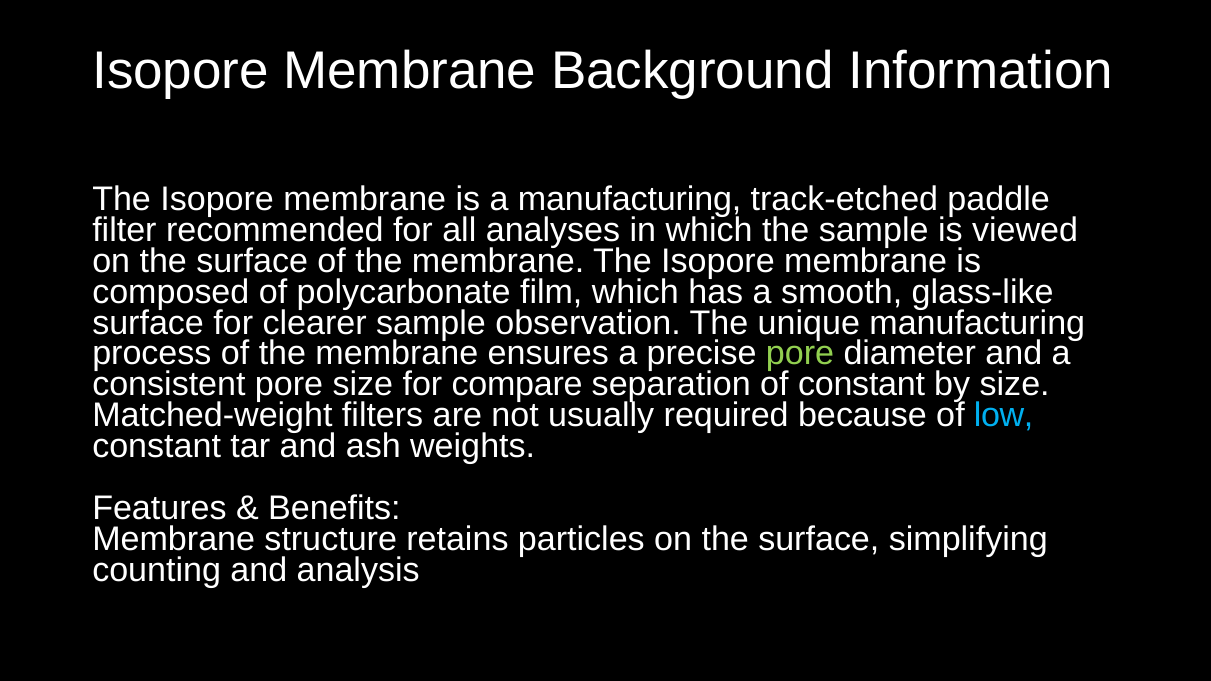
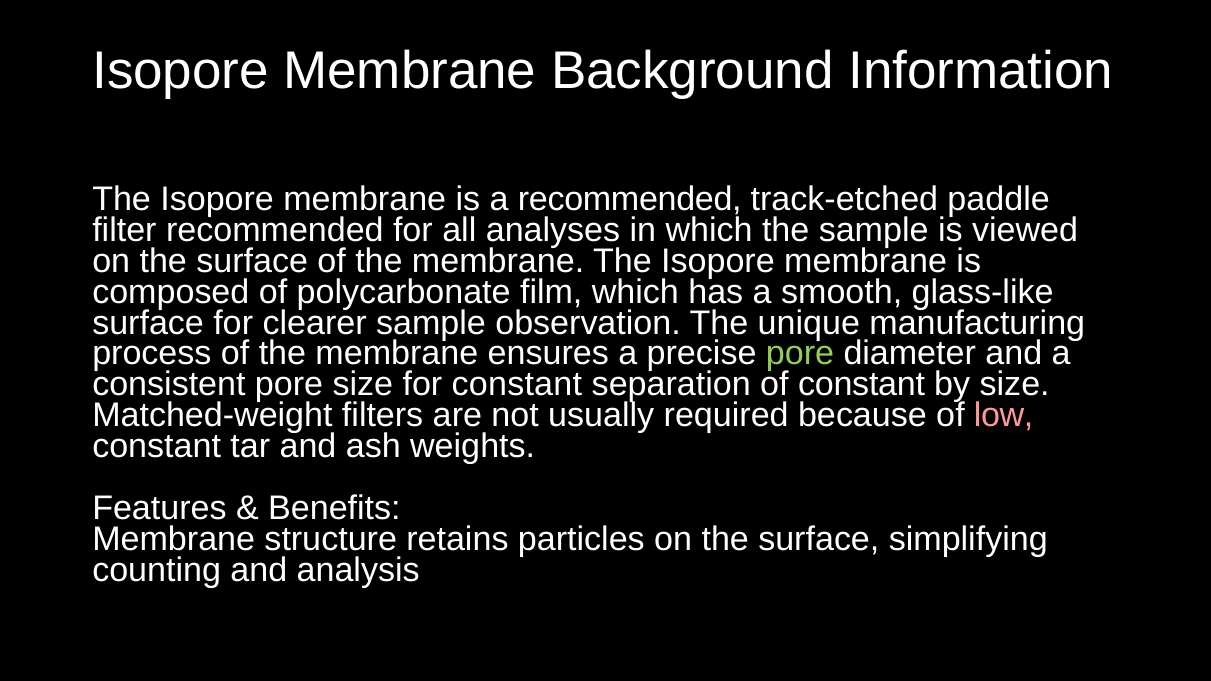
a manufacturing: manufacturing -> recommended (630, 199)
for compare: compare -> constant (517, 385)
low colour: light blue -> pink (1004, 416)
